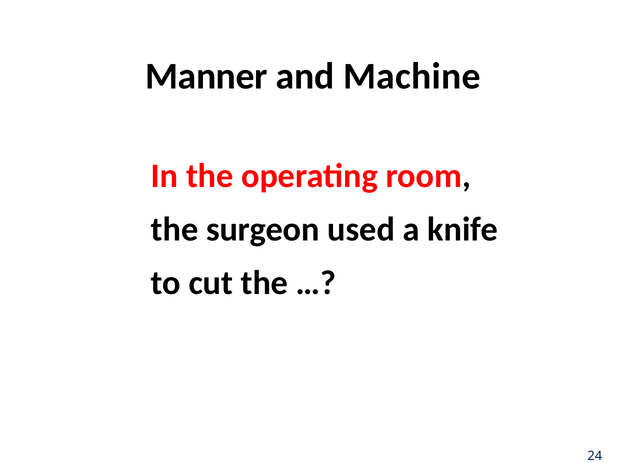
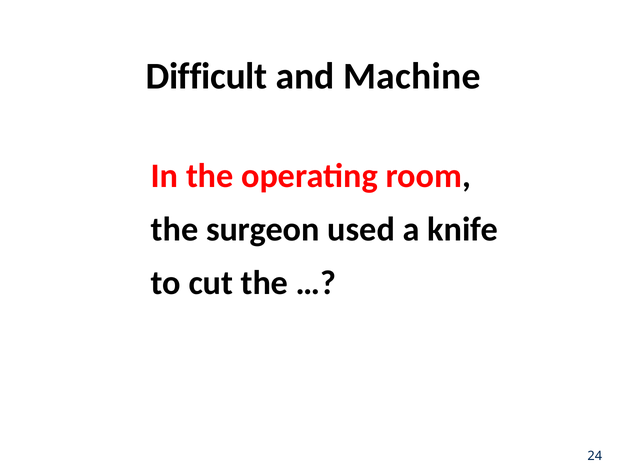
Manner: Manner -> Difficult (206, 76)
